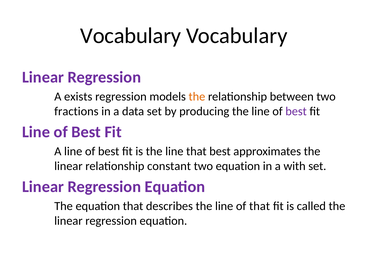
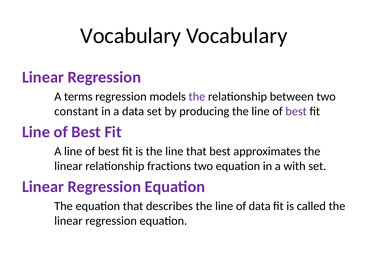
exists: exists -> terms (78, 97)
the colour: orange -> purple (197, 97)
fractions: fractions -> constant (76, 111)
constant: constant -> fractions (169, 166)
of that: that -> data (260, 206)
